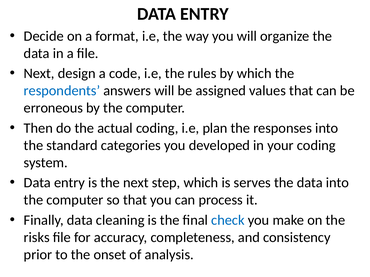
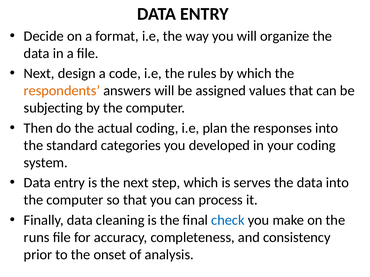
respondents colour: blue -> orange (62, 91)
erroneous: erroneous -> subjecting (53, 108)
risks: risks -> runs (37, 238)
